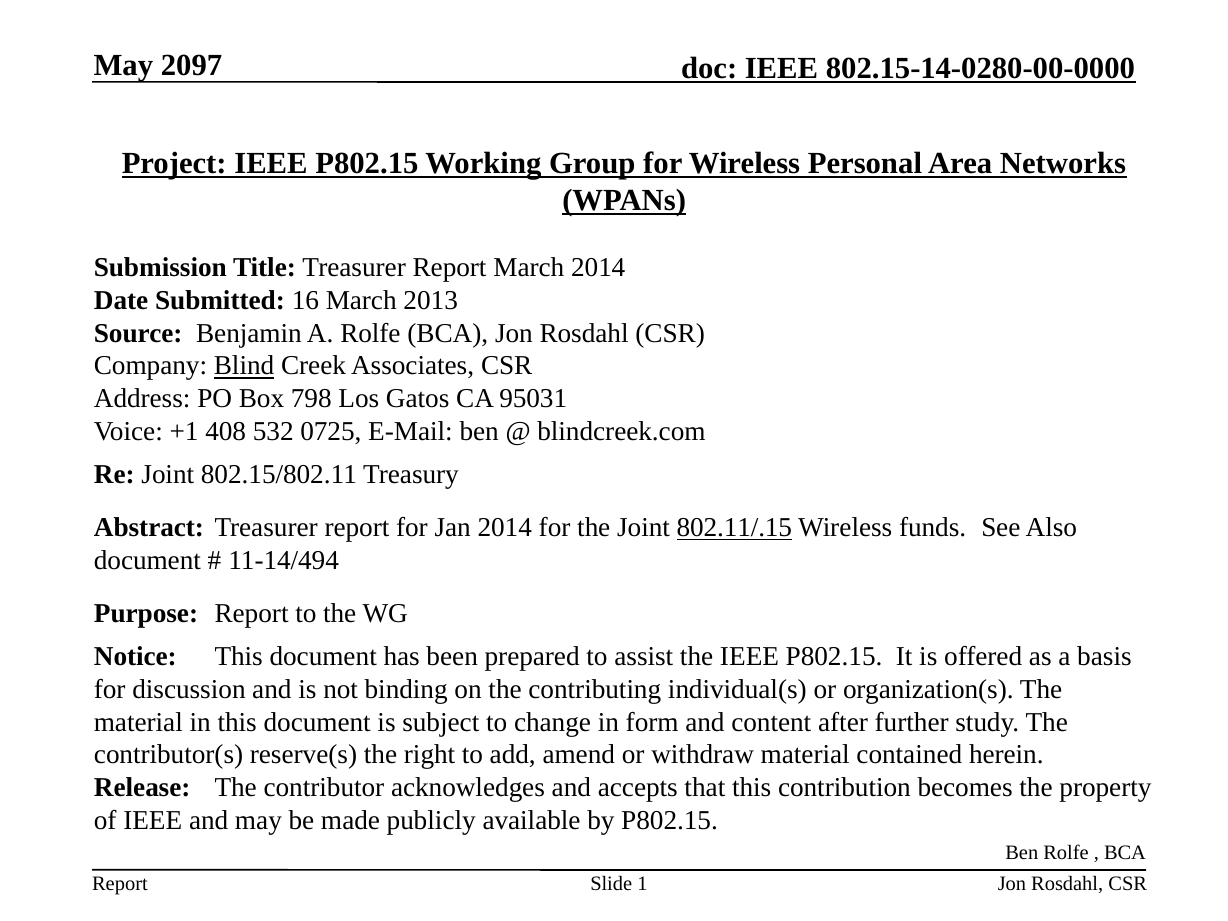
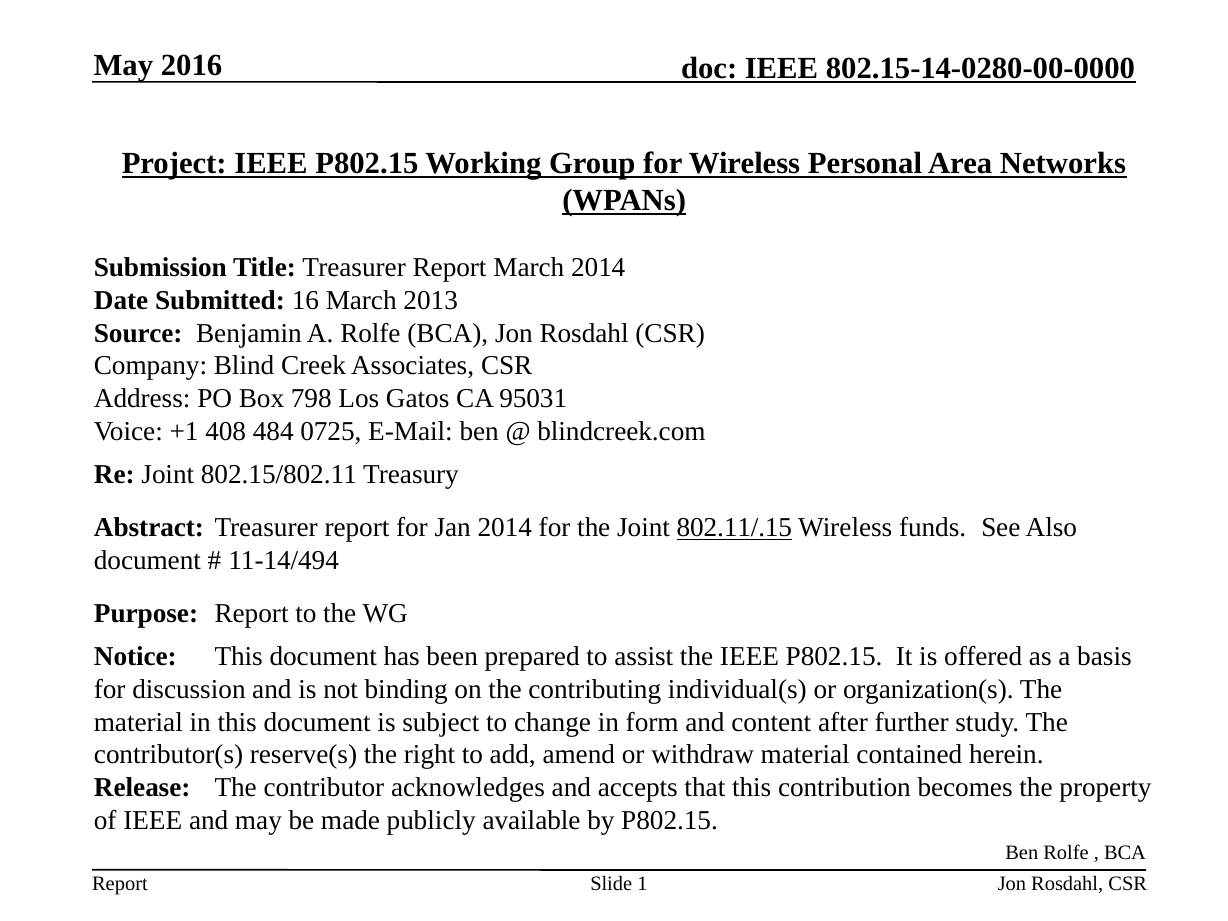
2097: 2097 -> 2016 (192, 65)
Blind underline: present -> none (244, 366)
532: 532 -> 484 (273, 431)
